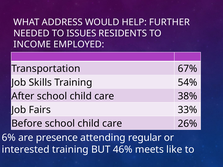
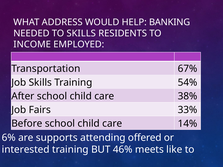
FURTHER: FURTHER -> BANKING (170, 22)
TO ISSUES: ISSUES -> SKILLS (81, 33)
26%: 26% -> 14% (188, 124)
presence: presence -> supports (57, 138)
regular: regular -> offered (145, 138)
